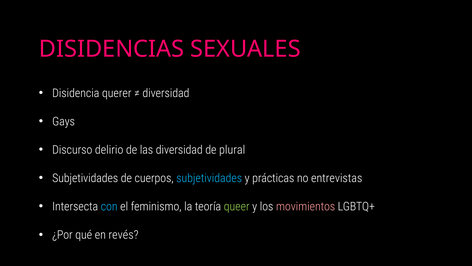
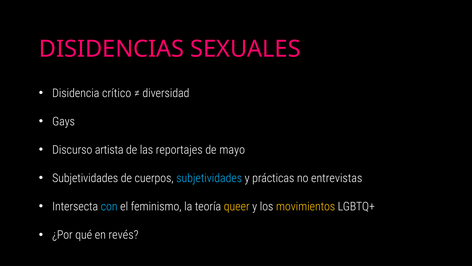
querer: querer -> crítico (117, 93)
delirio: delirio -> artista (109, 150)
las diversidad: diversidad -> reportajes (179, 150)
plural: plural -> mayo (232, 150)
queer colour: light green -> yellow (237, 206)
movimientos colour: pink -> yellow (306, 206)
